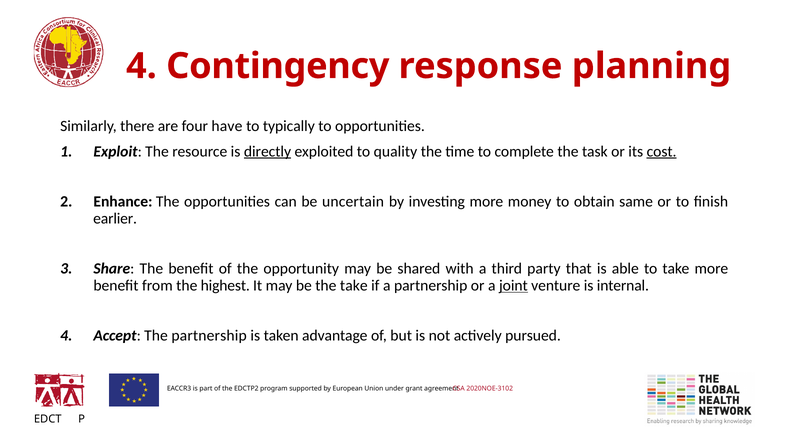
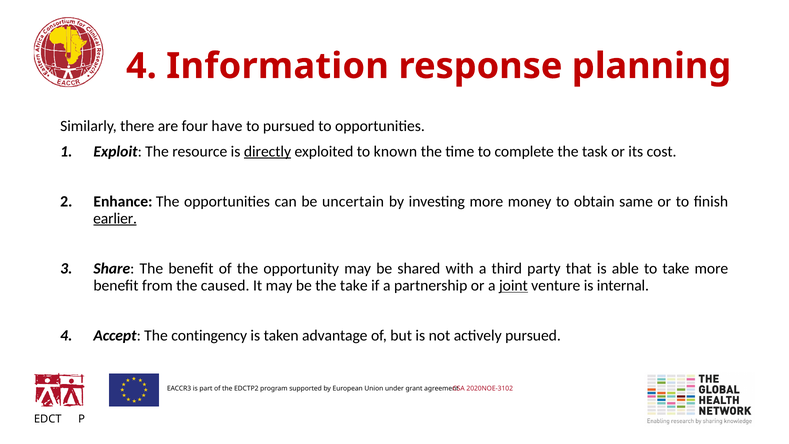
Contingency: Contingency -> Information (278, 66)
to typically: typically -> pursued (289, 126)
quality: quality -> known (395, 151)
cost underline: present -> none (662, 151)
earlier underline: none -> present (115, 218)
highest: highest -> caused (225, 285)
The partnership: partnership -> contingency (209, 336)
